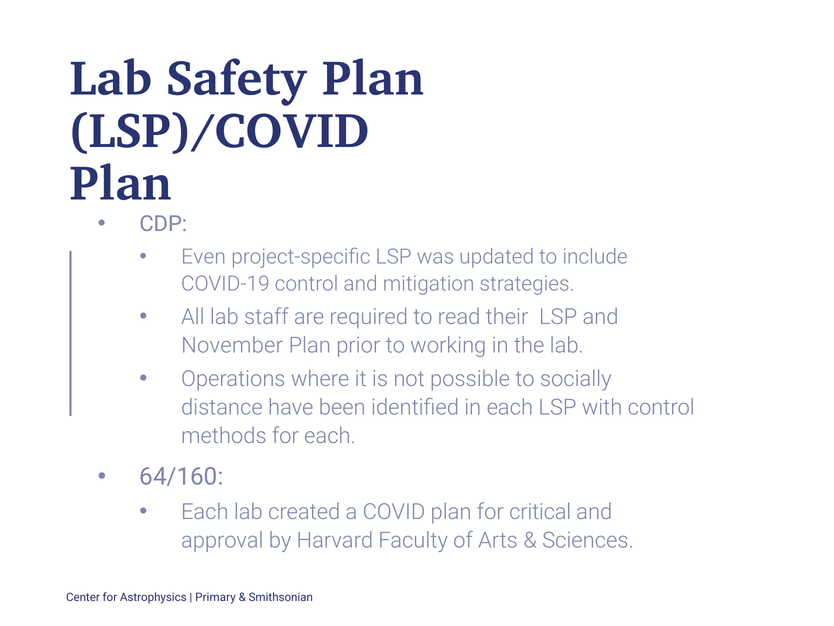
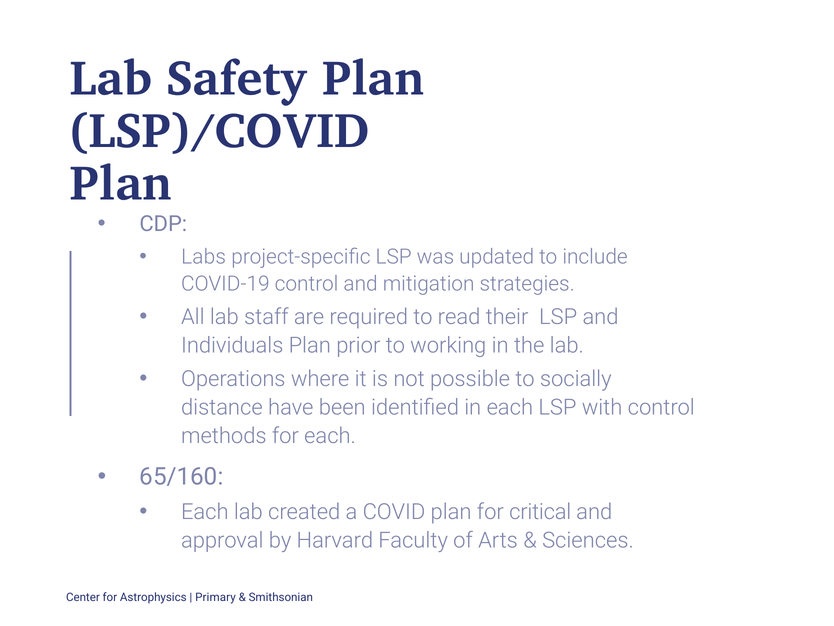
Even: Even -> Labs (204, 257)
November: November -> Individuals (232, 345)
64/160: 64/160 -> 65/160 (181, 477)
